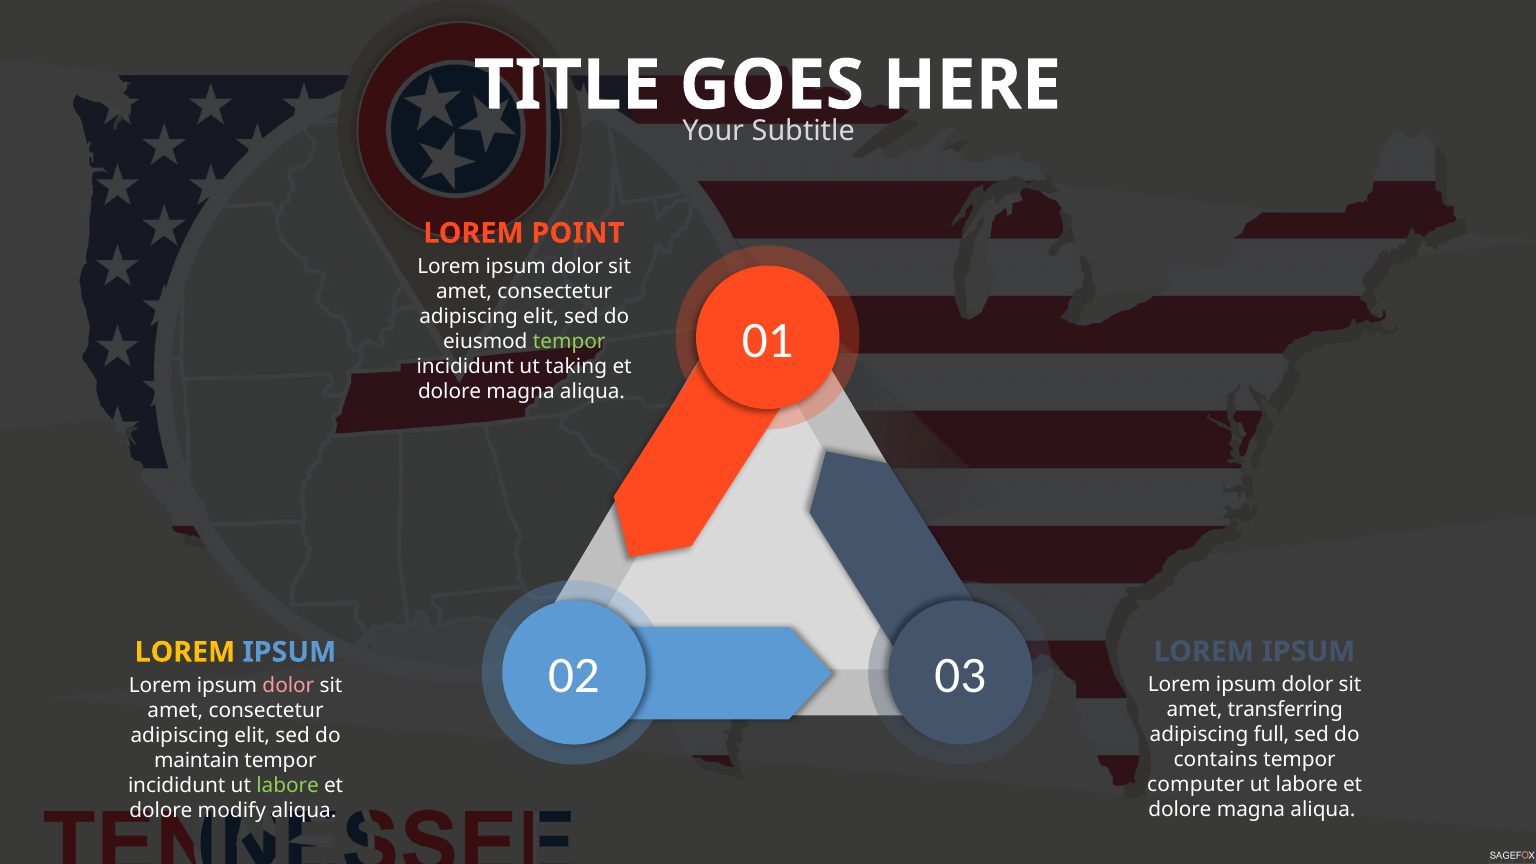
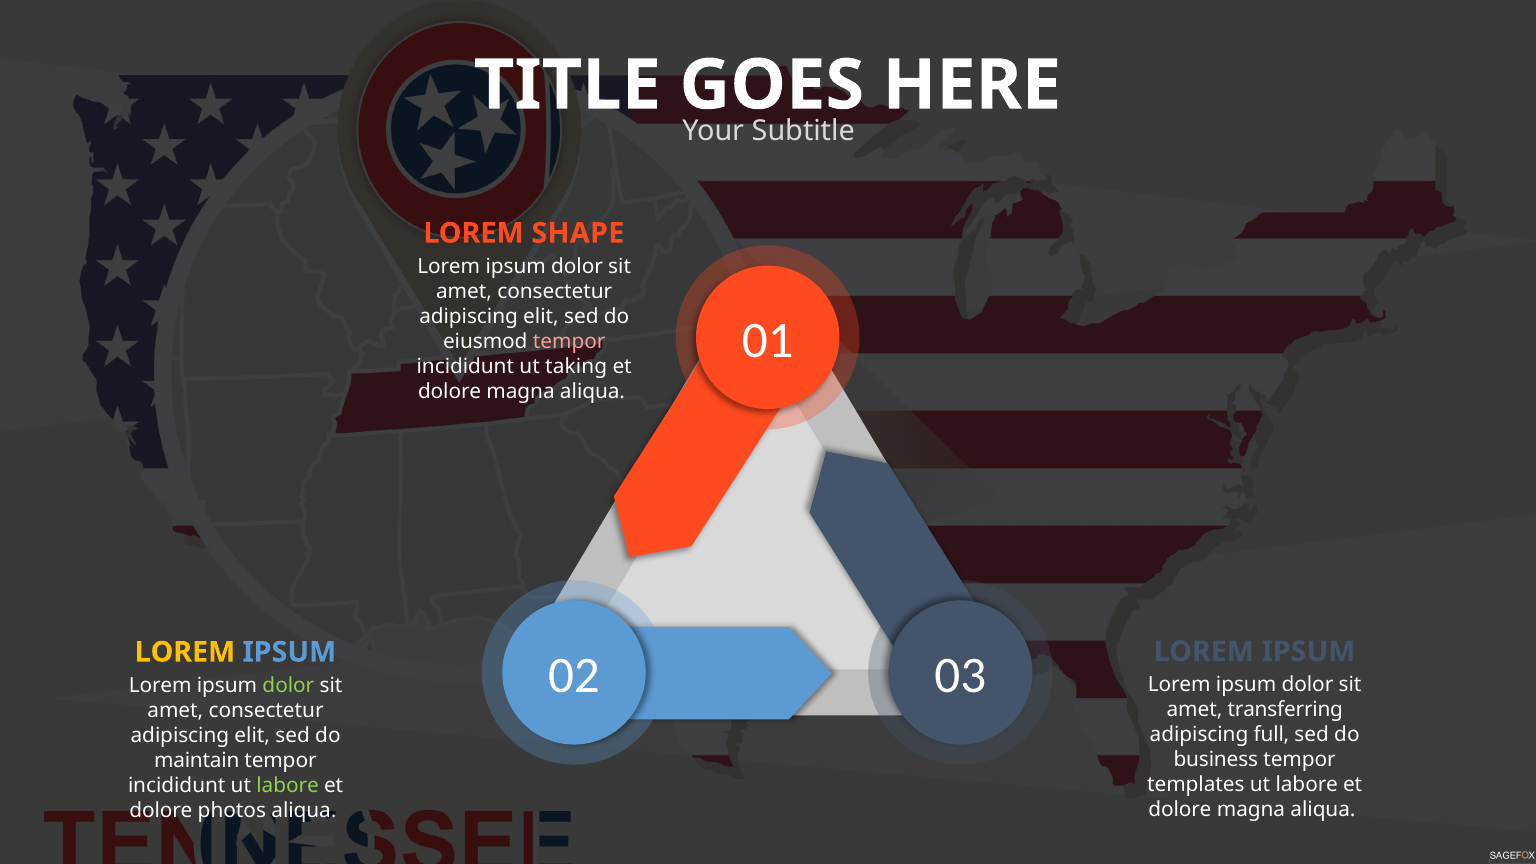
POINT: POINT -> SHAPE (578, 233)
tempor colour: light green -> pink (569, 342)
dolor colour: pink -> light green (288, 686)
contains: contains -> business (1216, 760)
computer: computer -> templates (1196, 785)
modify: modify -> photos (232, 810)
